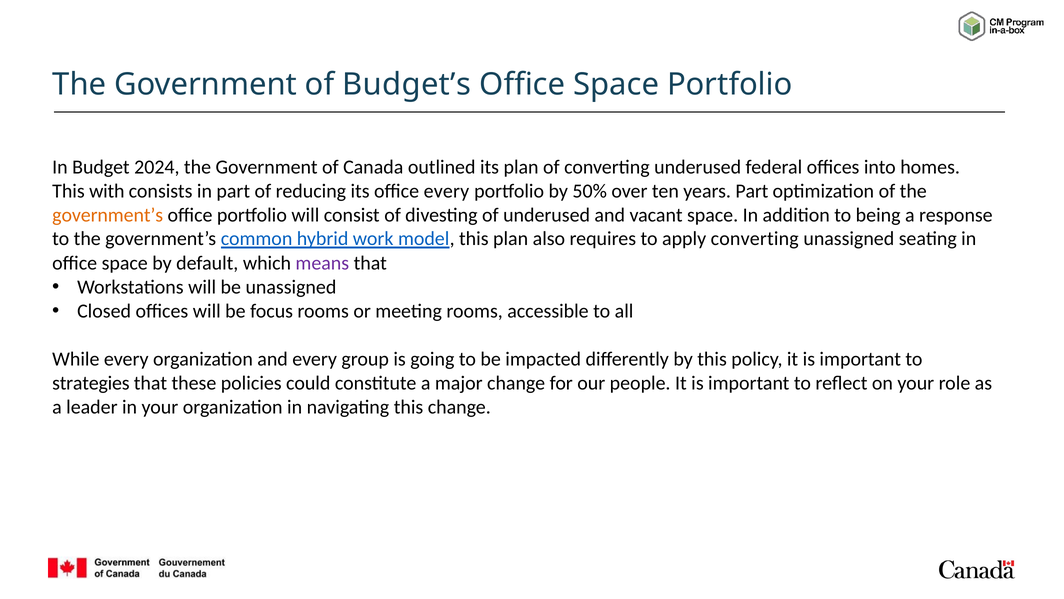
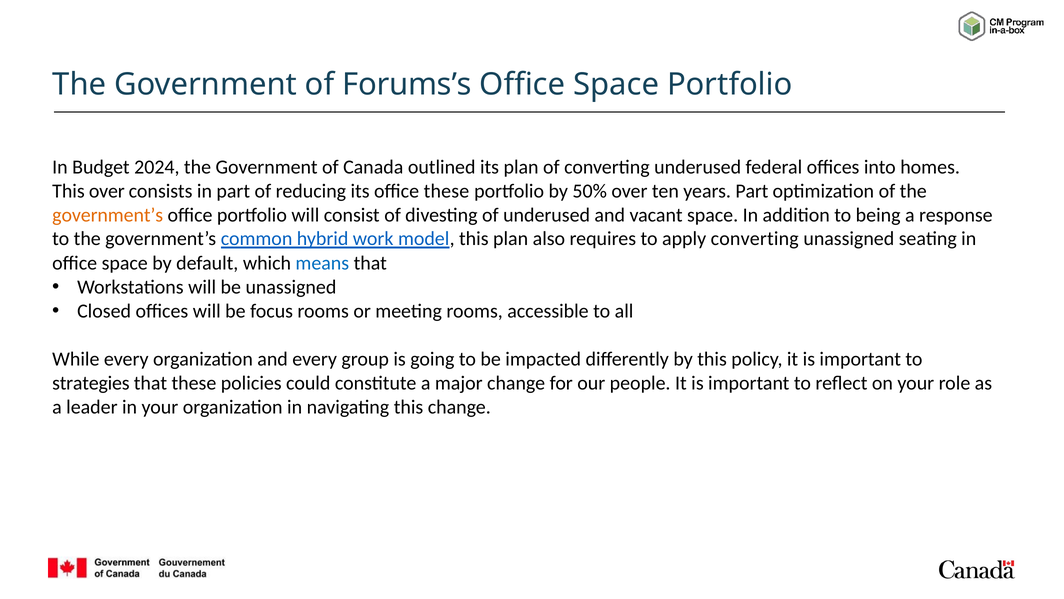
Budget’s: Budget’s -> Forums’s (407, 84)
This with: with -> over (107, 191)
office every: every -> these (446, 191)
means colour: purple -> blue (322, 263)
